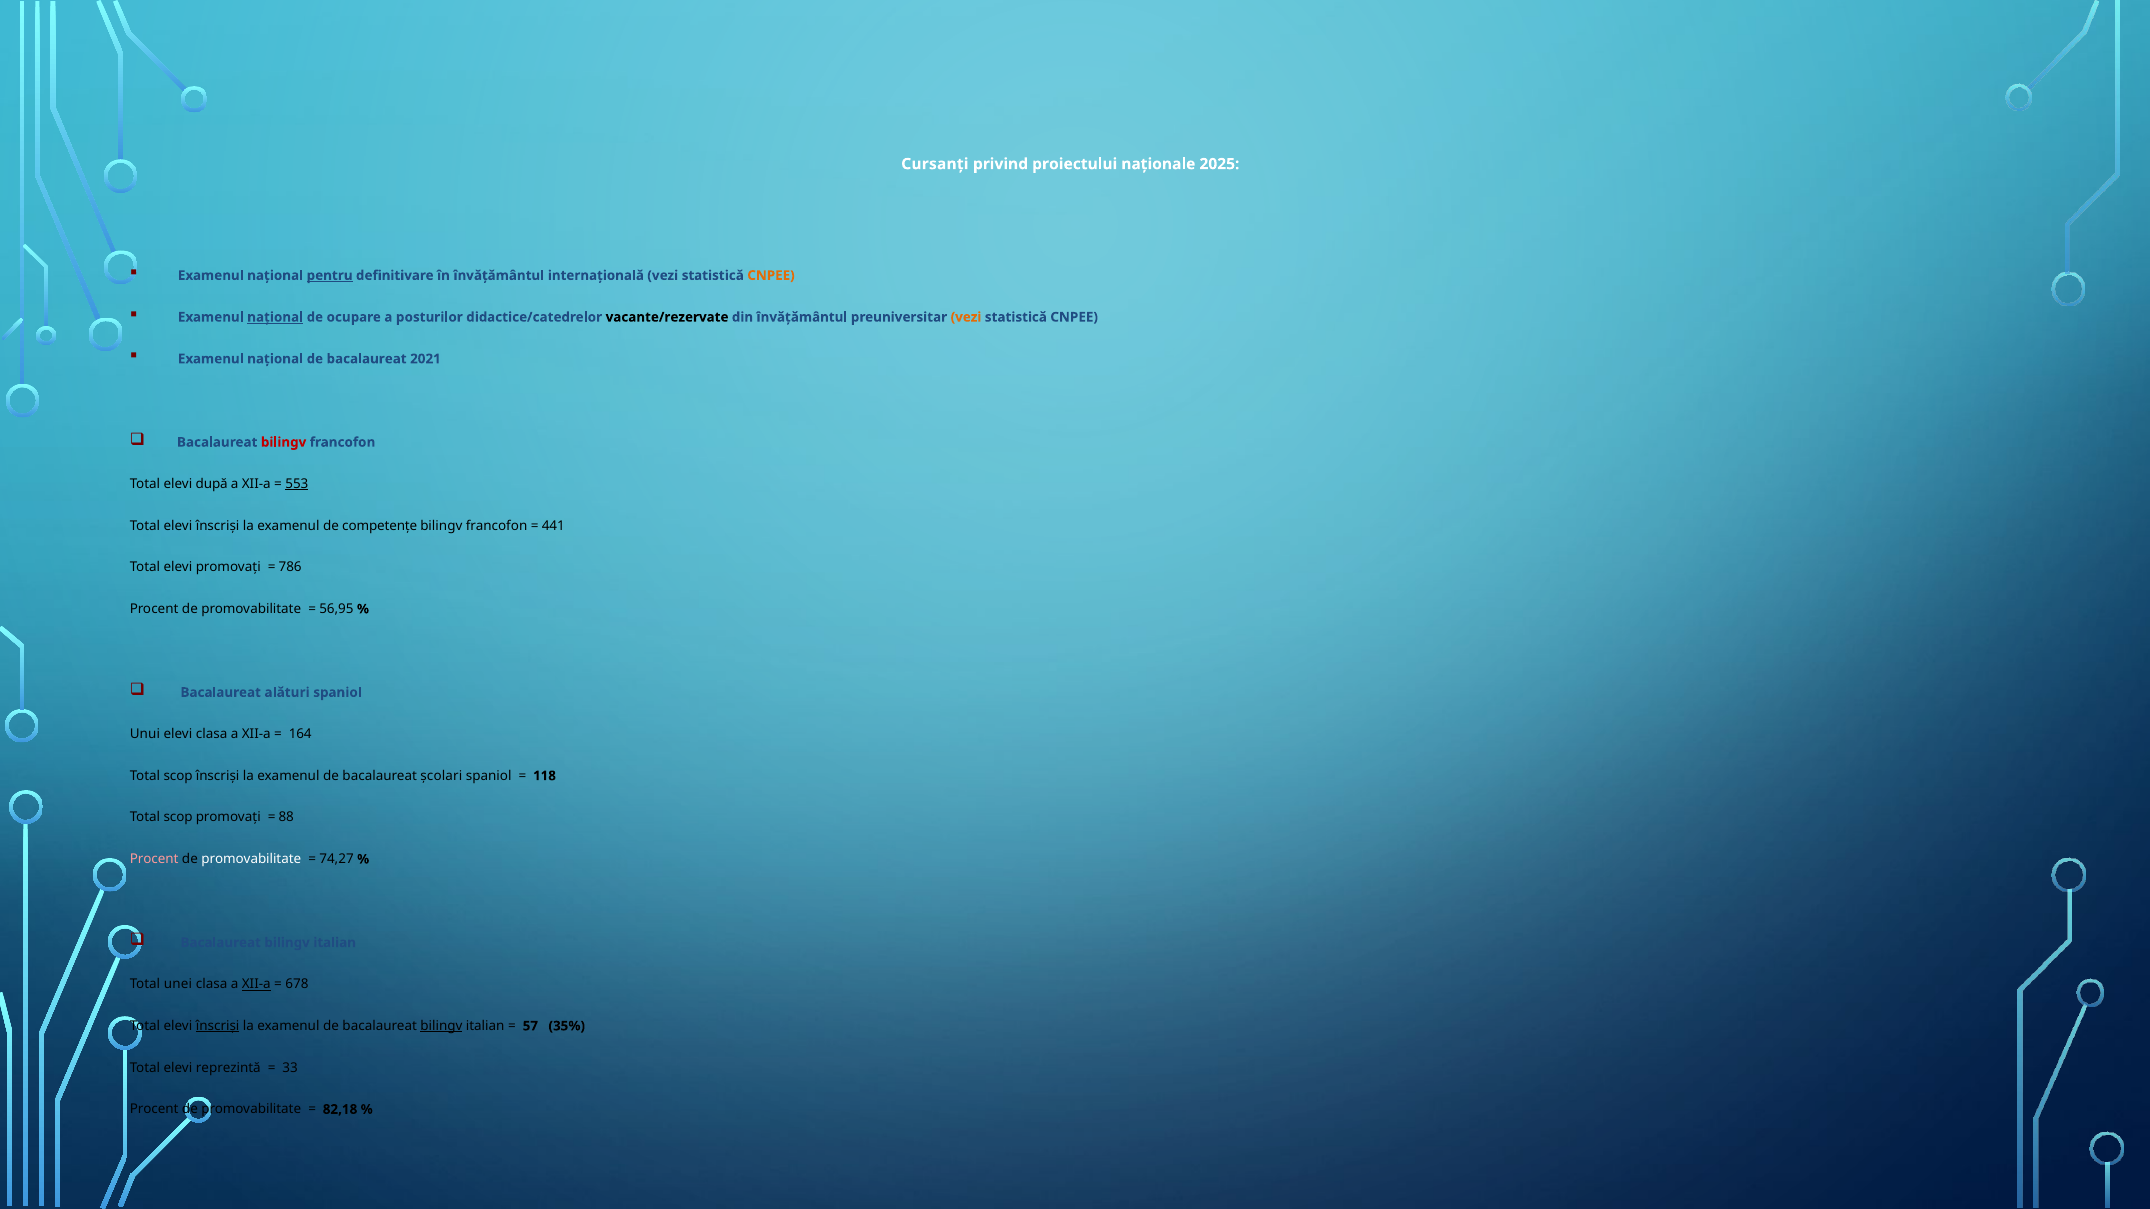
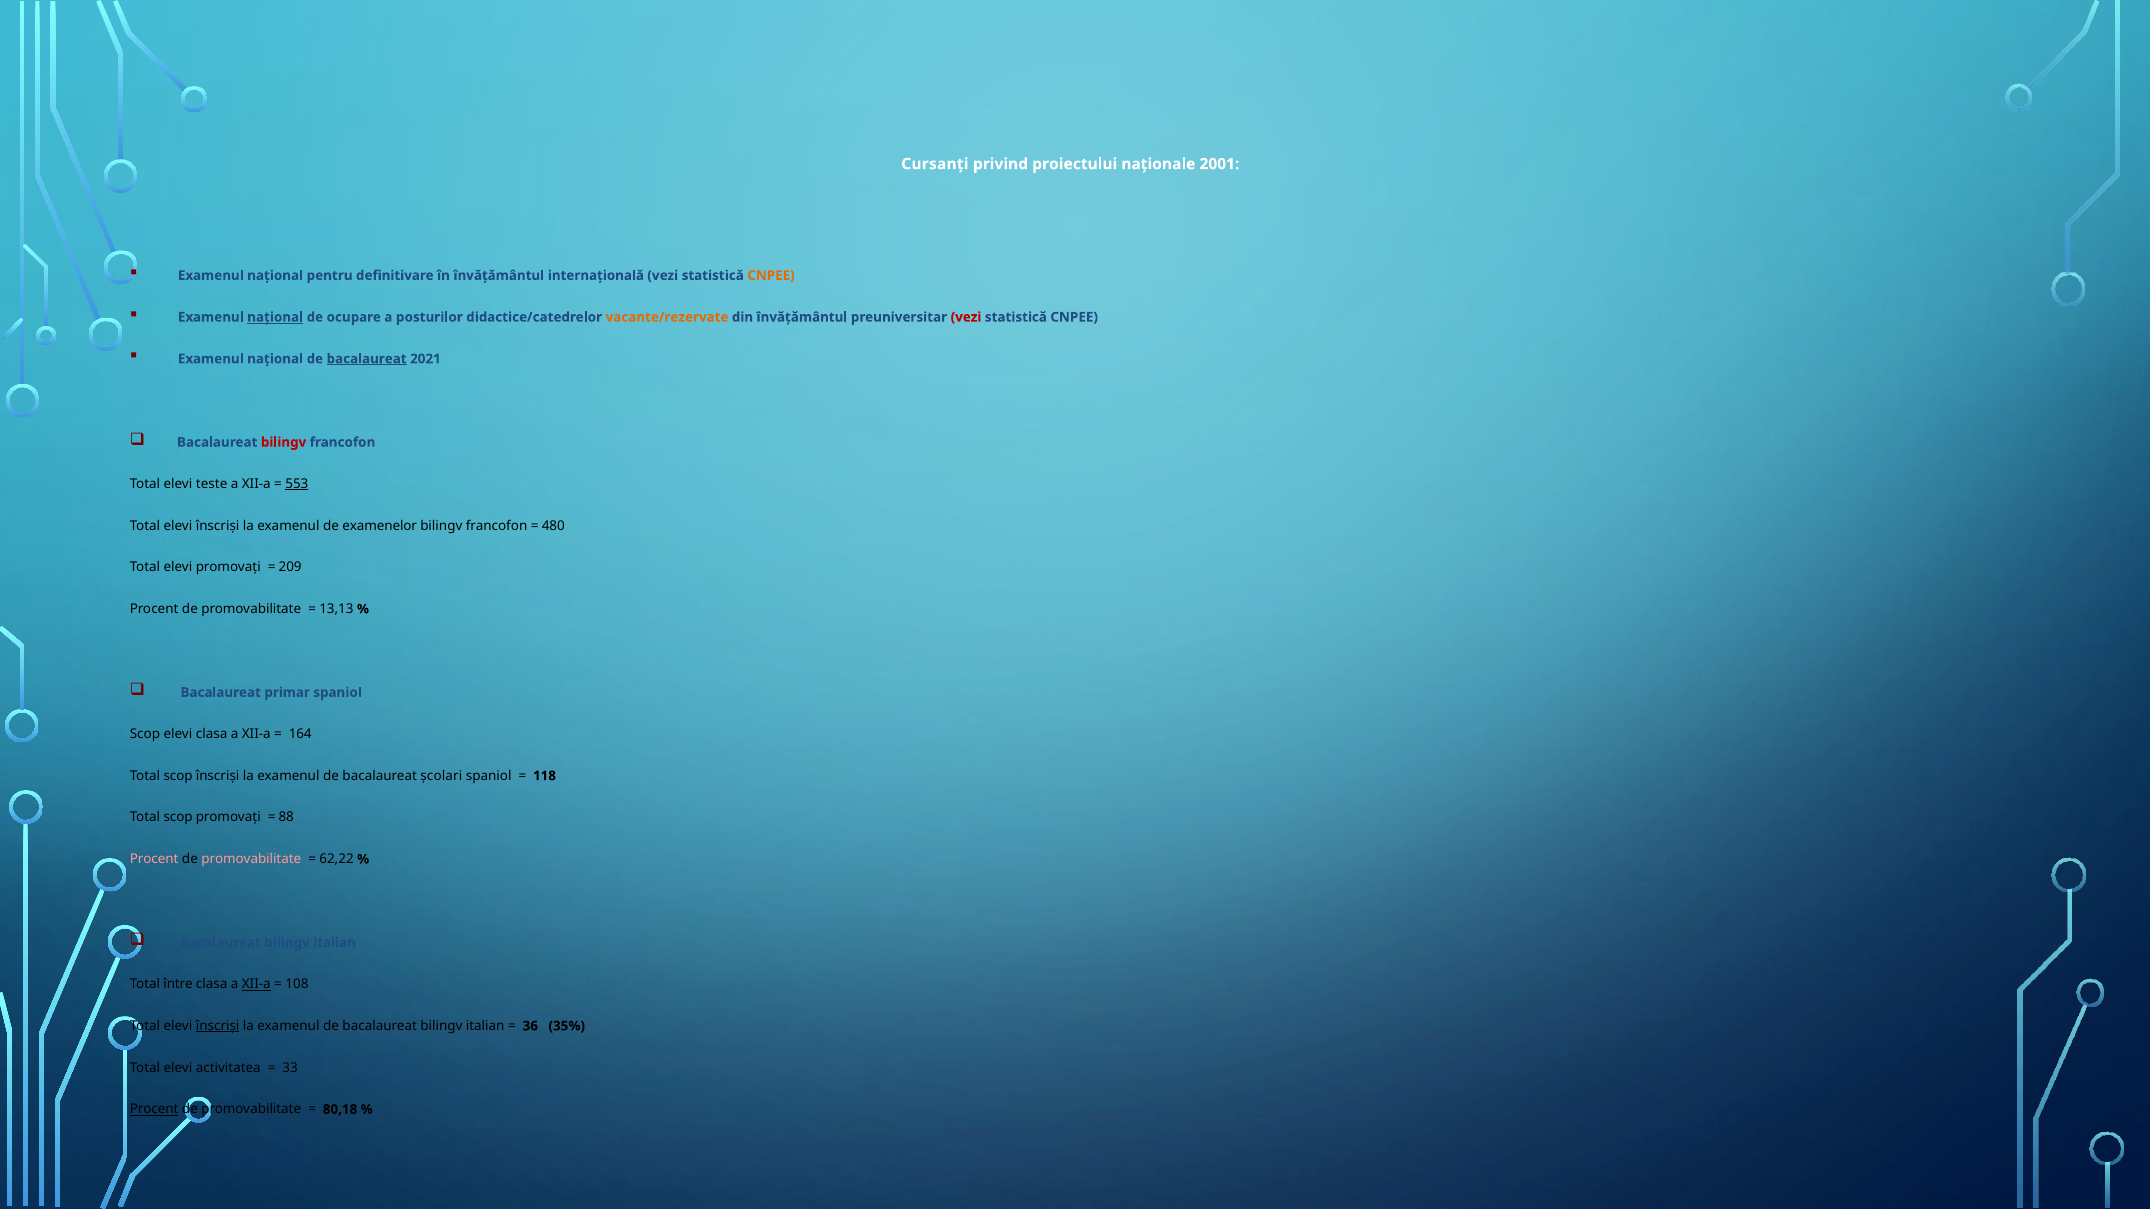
2025: 2025 -> 2001 (1219, 164)
pentru underline: present -> none (330, 276)
vacante/rezervate colour: black -> orange (667, 317)
vezi colour: orange -> red (966, 317)
bacalaureat underline: none -> present (367, 359)
după: după -> teste (212, 484)
competențe: competențe -> examenelor (380, 526)
441: 441 -> 480 (553, 526)
786: 786 -> 209 (290, 567)
56,95: 56,95 -> 13,13 (336, 609)
alături: alături -> primar (287, 693)
Unui: Unui -> Scop (145, 734)
promovabilitate colour: white -> pink (251, 859)
74,27: 74,27 -> 62,22 (337, 859)
unei: unei -> între (178, 985)
678: 678 -> 108 (297, 985)
bilingv underline: present -> none (441, 1026)
57: 57 -> 36 (530, 1026)
reprezintă: reprezintă -> activitatea (228, 1068)
Procent underline: none -> present (154, 1110)
82,18: 82,18 -> 80,18 (340, 1110)
